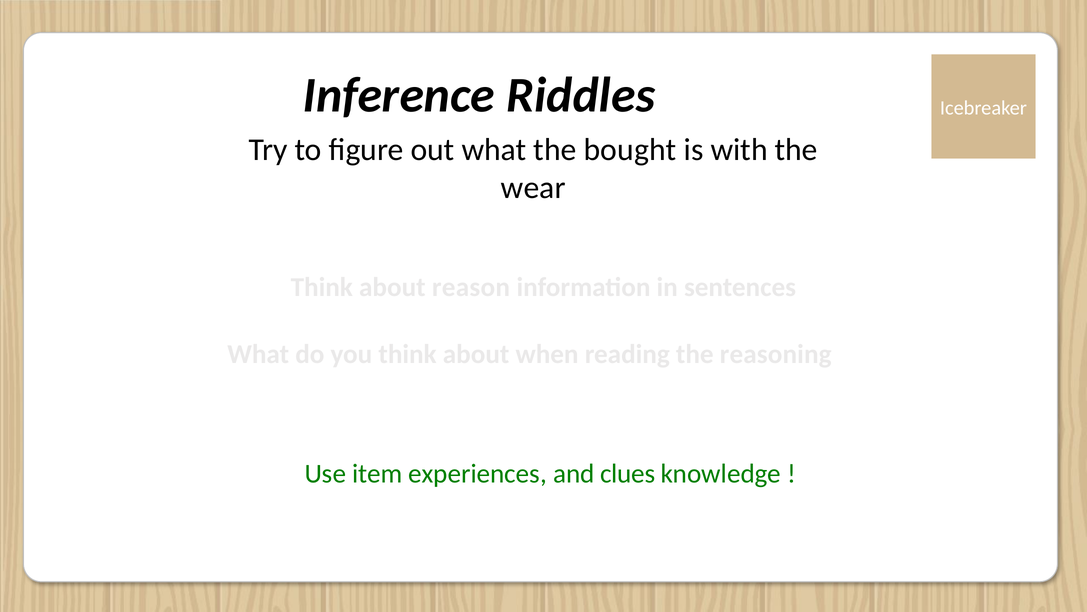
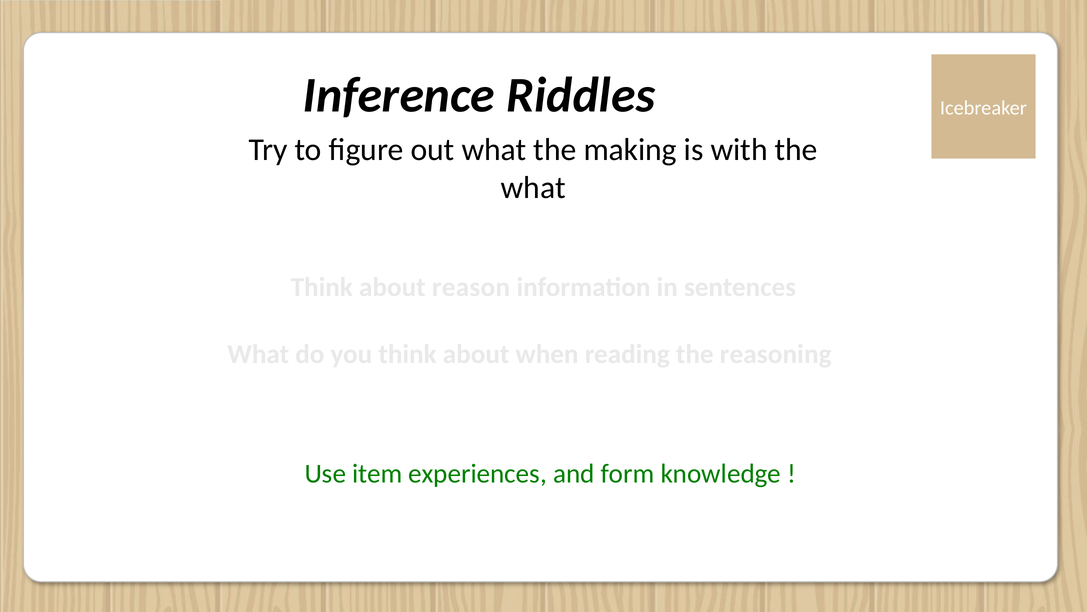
bought: bought -> making (630, 150)
wear: wear -> what (533, 188)
clues: clues -> form (628, 474)
